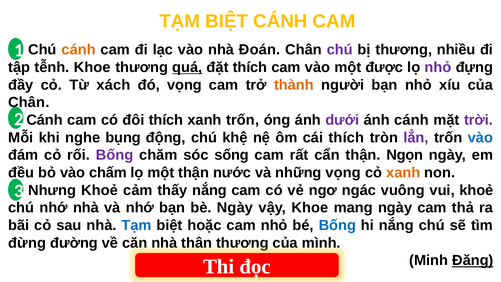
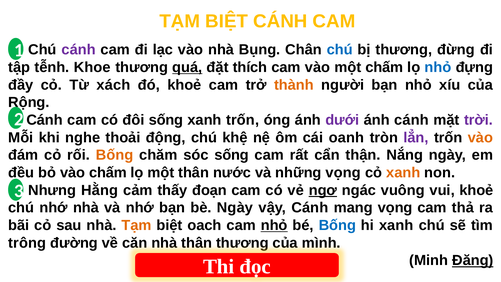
cánh colour: orange -> purple (79, 50)
Đoán: Đoán -> Bụng (260, 50)
chú colour: purple -> blue (340, 50)
nhiều: nhiều -> đừng (456, 50)
một được: được -> chấm (384, 67)
nhỏ colour: purple -> blue (438, 67)
đó vọng: vọng -> khoẻ (184, 85)
Chân: Chân -> Rộng (29, 102)
đôi thích: thích -> sống (166, 120)
bụng: bụng -> thoải (123, 137)
cái thích: thích -> oanh (346, 137)
vào colour: blue -> orange (480, 137)
Bống colour: purple -> orange (115, 155)
Ngọn: Ngọn -> Nắng (405, 155)
một thận: thận -> thân (194, 173)
Nhưng Khoẻ: Khoẻ -> Hằng (100, 190)
thấy nắng: nắng -> đoạn (209, 190)
ngơ underline: none -> present (323, 190)
vậy Khoe: Khoe -> Cánh (310, 208)
mang ngày: ngày -> vọng (395, 208)
Tạm colour: blue -> orange (137, 225)
hoặc: hoặc -> oach (205, 225)
nhỏ underline: none -> present (274, 225)
hi nắng: nắng -> xanh (396, 225)
đừng: đừng -> trông (27, 243)
